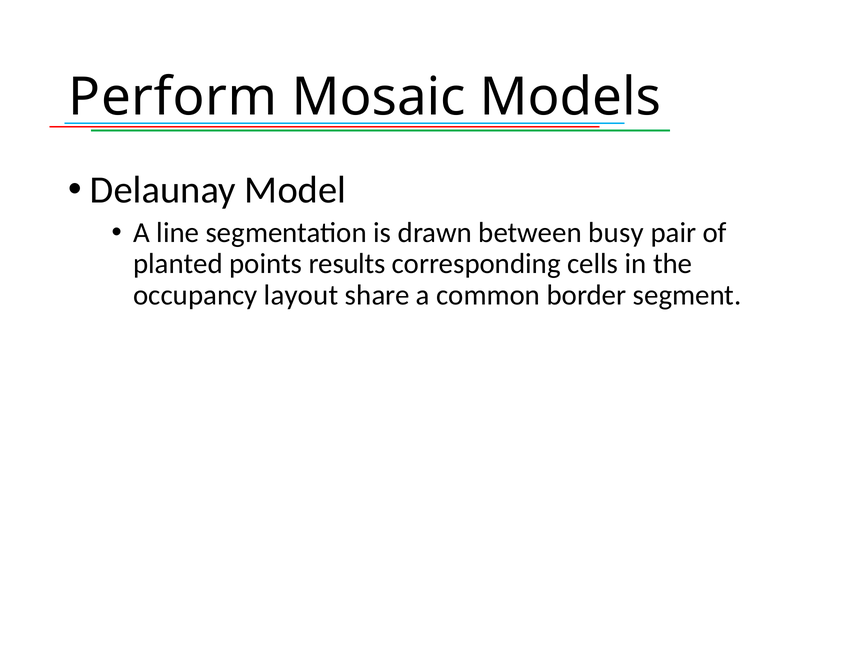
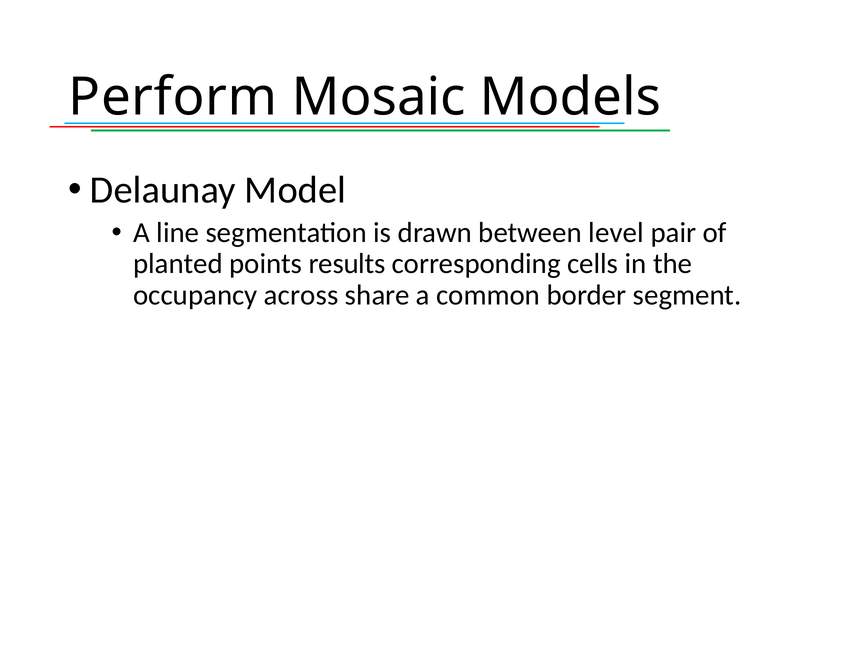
busy: busy -> level (616, 232)
layout: layout -> across (301, 295)
